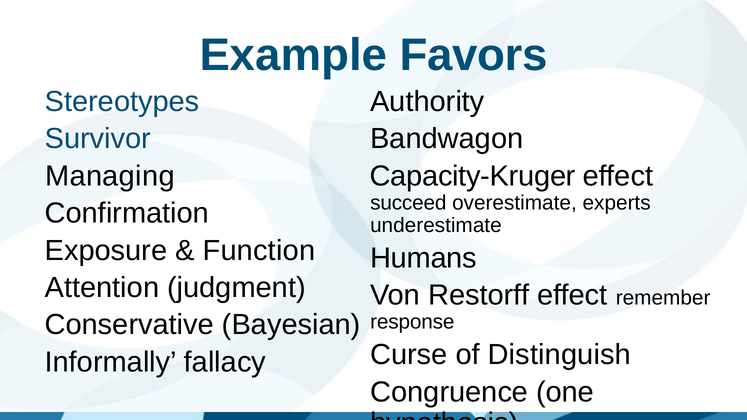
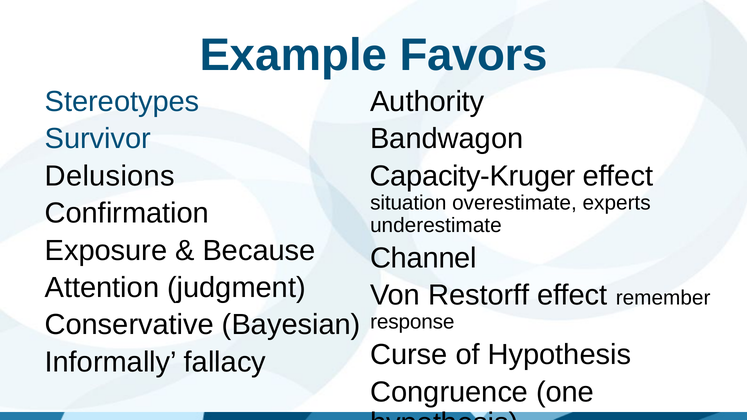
Managing: Managing -> Delusions (110, 176)
succeed: succeed -> situation (408, 203)
Function: Function -> Because (259, 251)
Humans: Humans -> Channel (423, 258)
of Distinguish: Distinguish -> Hypothesis (559, 355)
